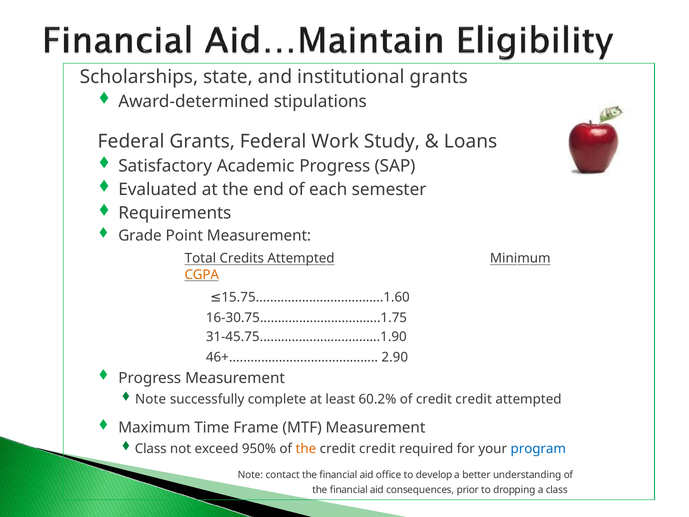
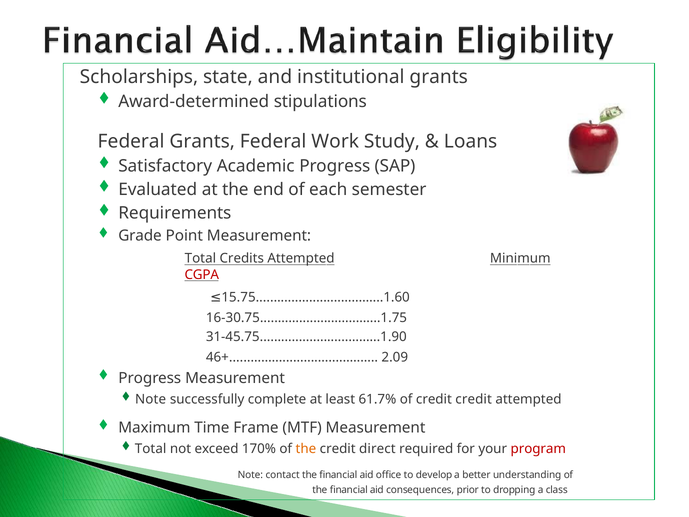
CGPA colour: orange -> red (202, 274)
2.90: 2.90 -> 2.09 (395, 357)
60.2%: 60.2% -> 61.7% (377, 399)
Class: Class -> Total (151, 449)
950%: 950% -> 170% (259, 449)
credit: credit -> direct (377, 449)
program colour: blue -> red (538, 449)
